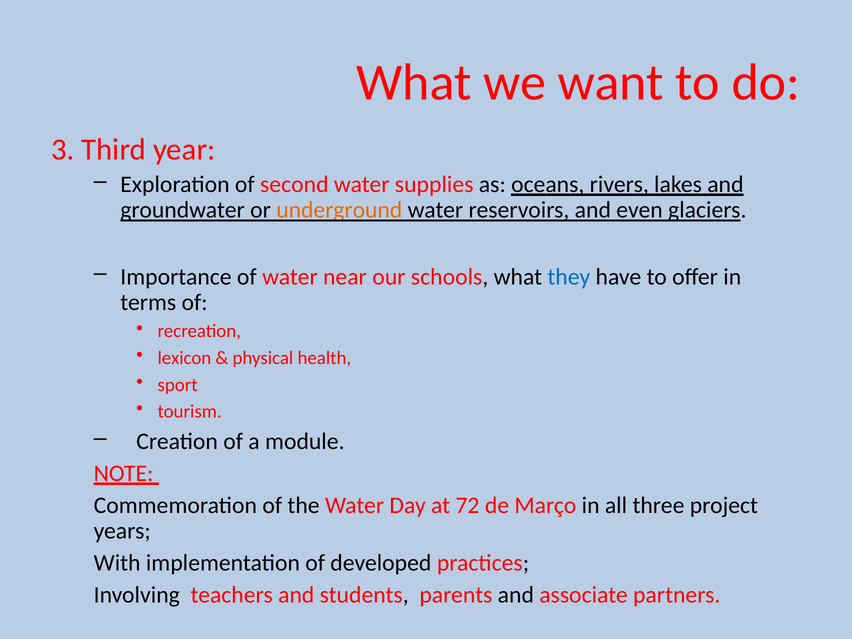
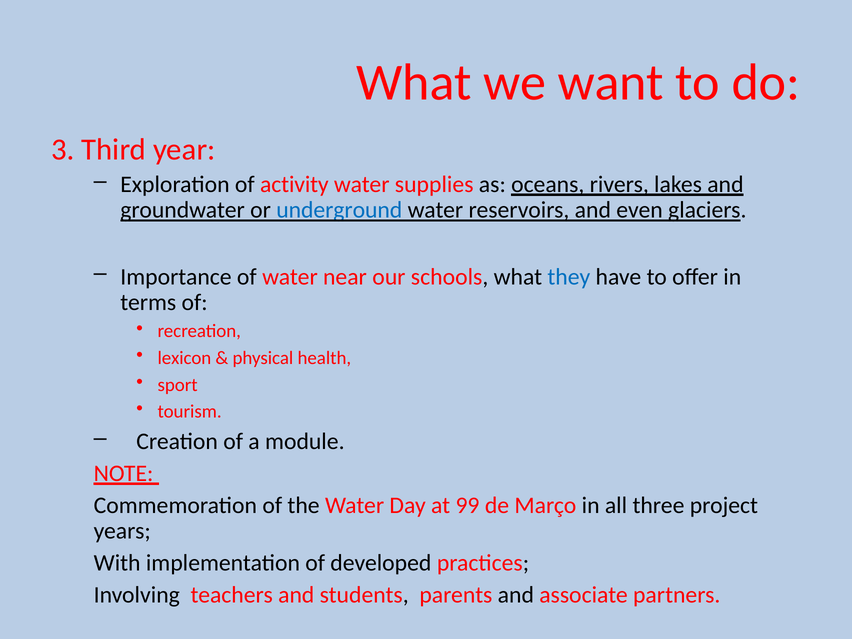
second: second -> activity (294, 185)
underground colour: orange -> blue (339, 210)
72: 72 -> 99 (467, 505)
